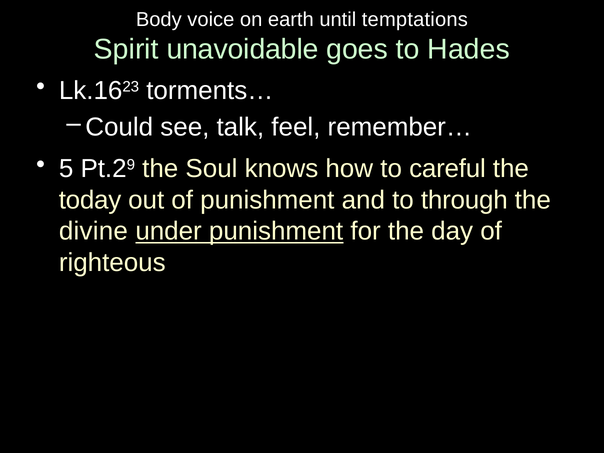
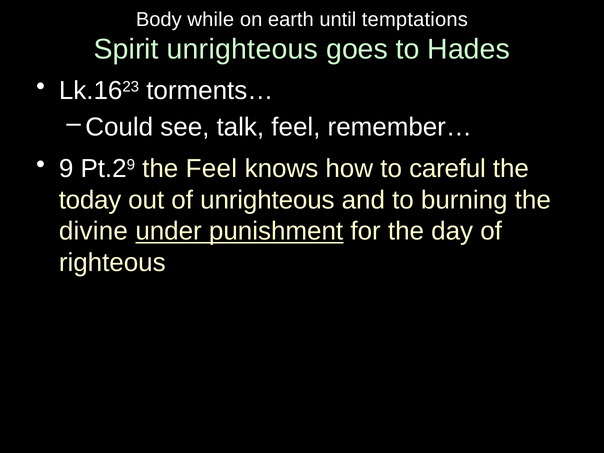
voice: voice -> while (211, 20)
Spirit unavoidable: unavoidable -> unrighteous (242, 49)
5: 5 -> 9 (66, 169)
the Soul: Soul -> Feel (211, 169)
of punishment: punishment -> unrighteous (267, 200)
through: through -> burning (464, 200)
